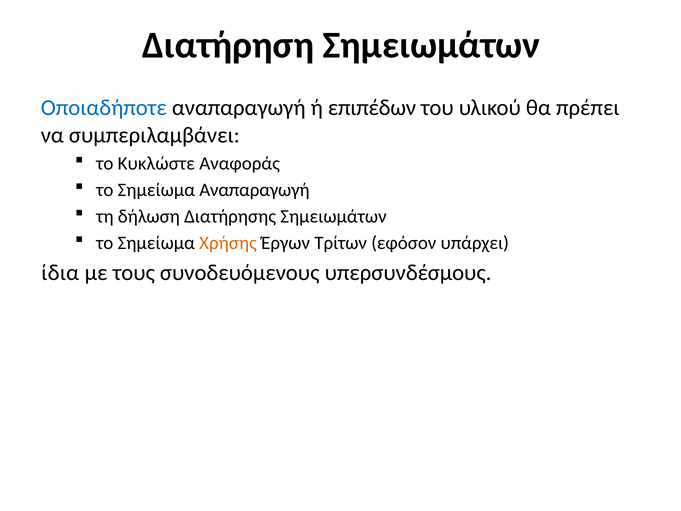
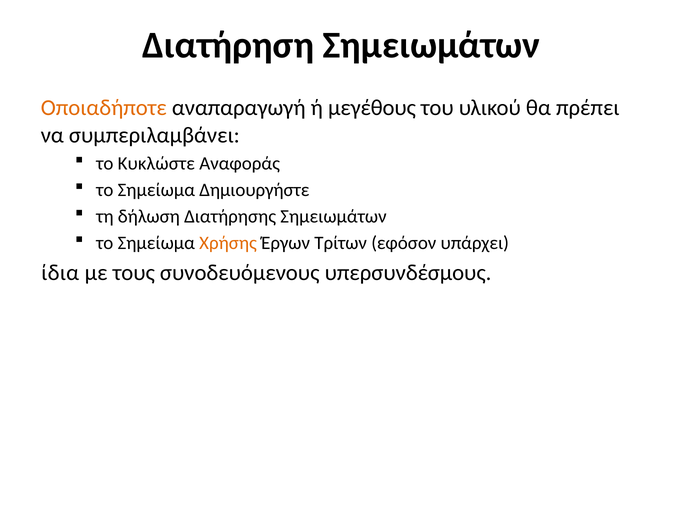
Οποιαδήποτε colour: blue -> orange (104, 108)
επιπέδων: επιπέδων -> μεγέθους (372, 108)
Σημείωμα Αναπαραγωγή: Αναπαραγωγή -> Δημιουργήστε (254, 190)
